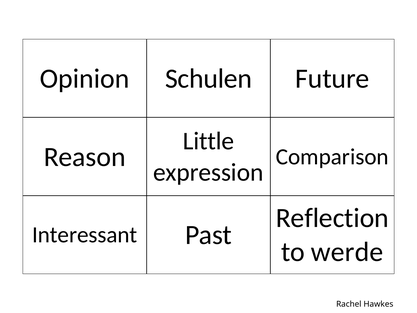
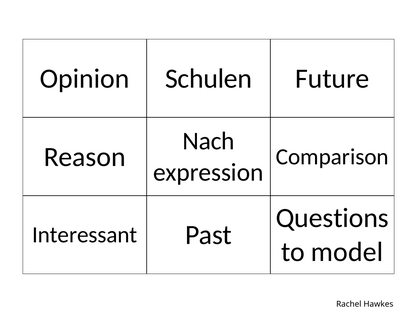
Little: Little -> Nach (209, 141)
Reflection: Reflection -> Questions (332, 218)
werde: werde -> model (347, 252)
